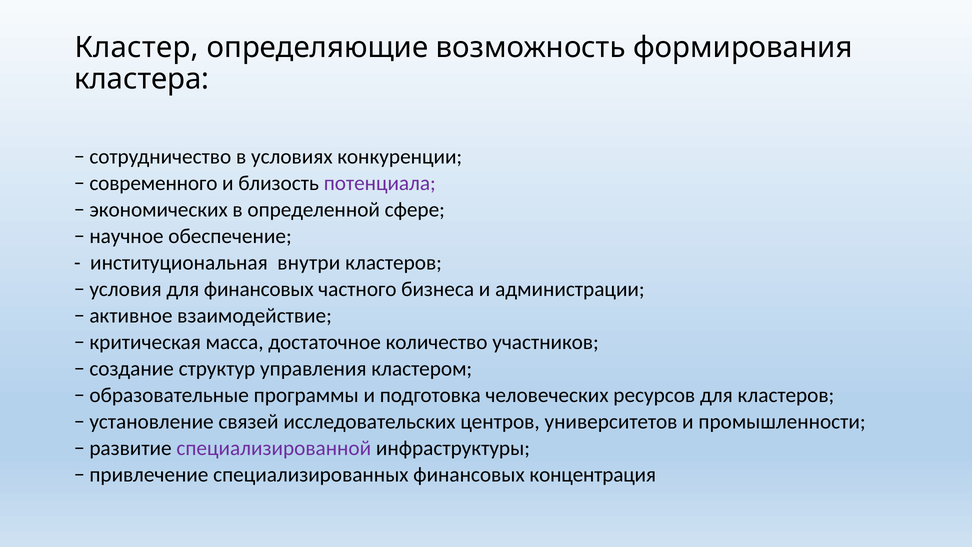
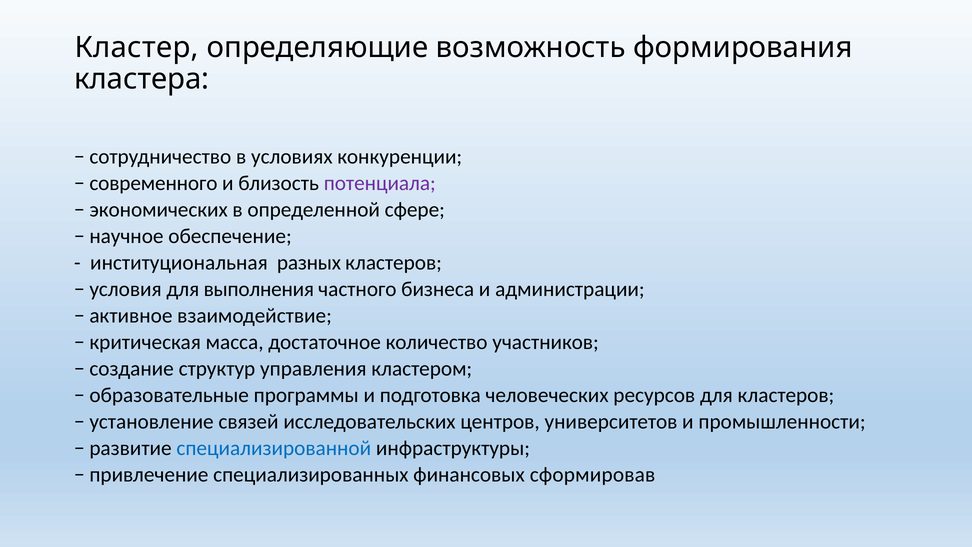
внутри: внутри -> разных (309, 263)
для финансовых: финансовых -> выполнения (259, 289)
специализированной colour: purple -> blue (274, 448)
концентрация: концентрация -> сформировав (593, 474)
